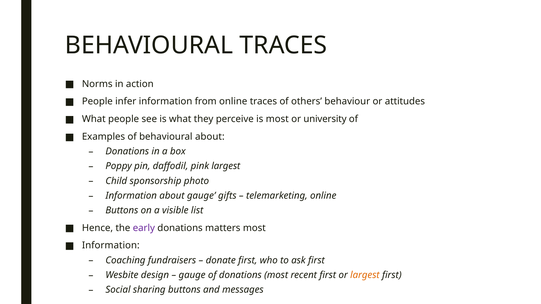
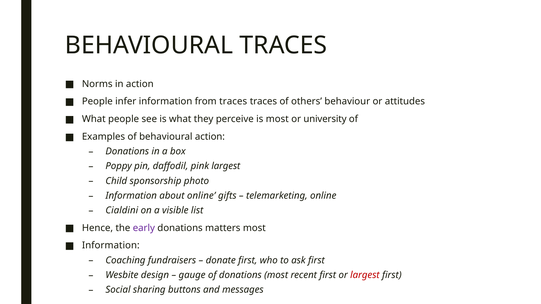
from online: online -> traces (233, 102)
behavioural about: about -> action (210, 137)
about gauge: gauge -> online (201, 196)
Buttons: Buttons -> Cialdini (122, 211)
largest colour: orange -> red (365, 275)
